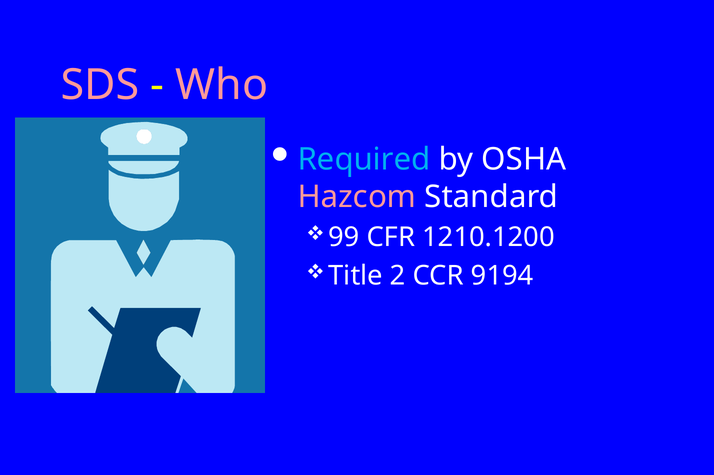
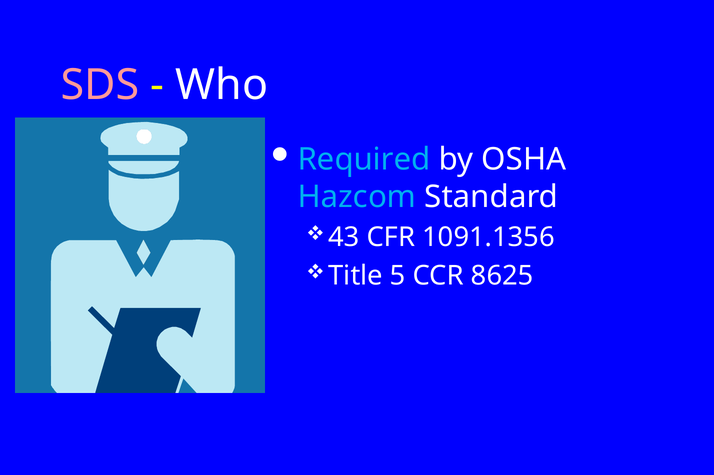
Who colour: pink -> white (222, 85)
Hazcom colour: pink -> light blue (357, 197)
99: 99 -> 43 (344, 237)
1210.1200: 1210.1200 -> 1091.1356 (489, 237)
2: 2 -> 5 (398, 276)
9194: 9194 -> 8625 (502, 276)
